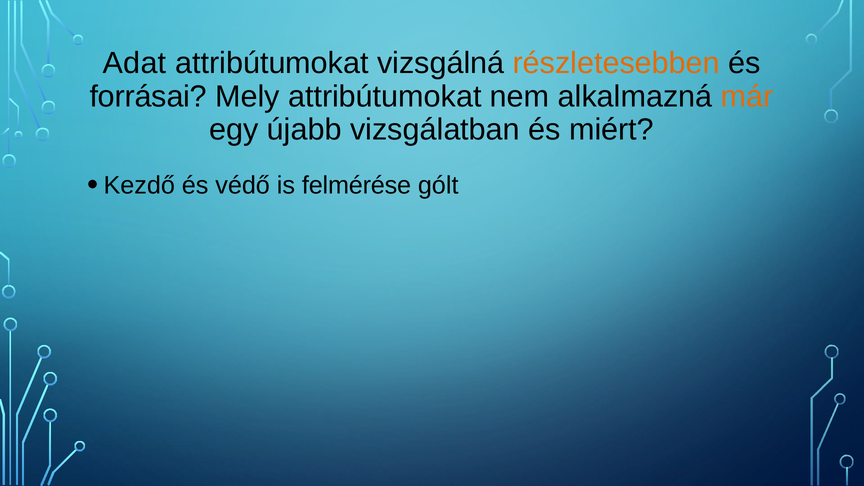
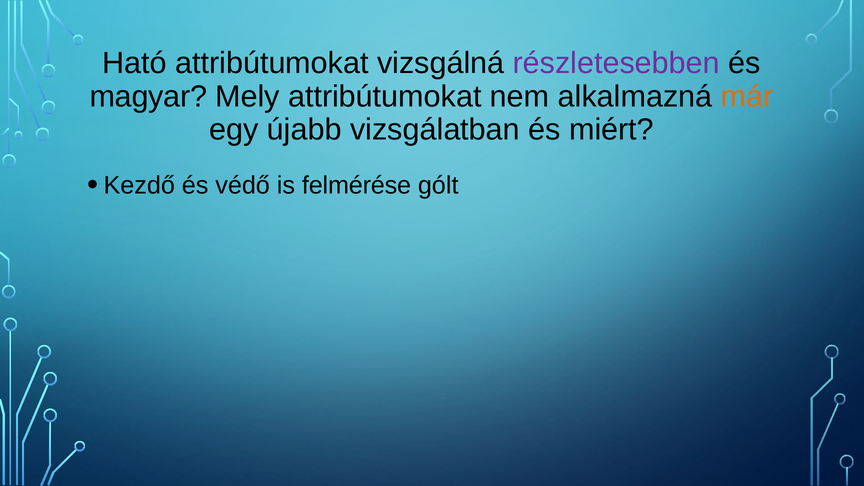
Adat: Adat -> Ható (135, 63)
részletesebben colour: orange -> purple (616, 63)
forrásai: forrásai -> magyar (148, 96)
